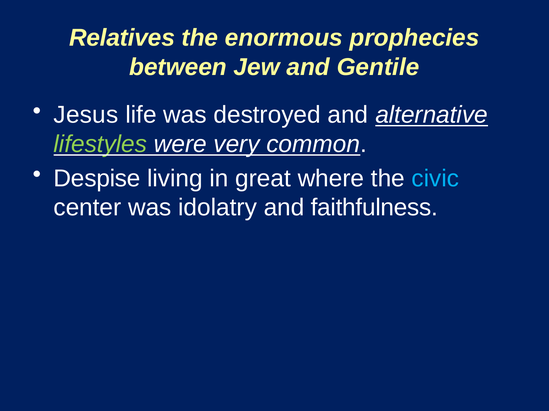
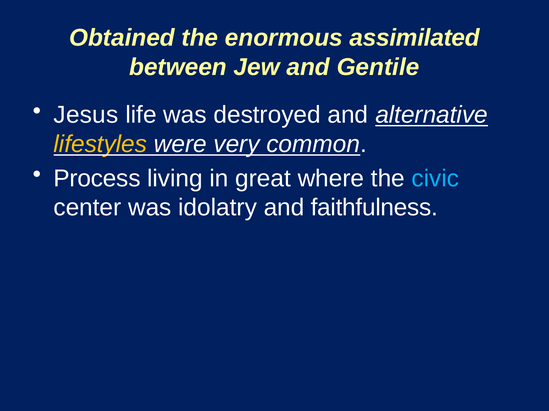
Relatives: Relatives -> Obtained (122, 38)
prophecies: prophecies -> assimilated (415, 38)
lifestyles colour: light green -> yellow (100, 144)
Despise: Despise -> Process (97, 179)
